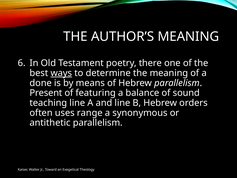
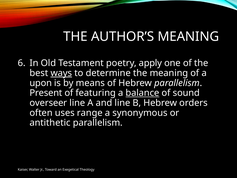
there: there -> apply (150, 63)
done: done -> upon (41, 83)
balance underline: none -> present (142, 93)
teaching: teaching -> overseer (48, 103)
